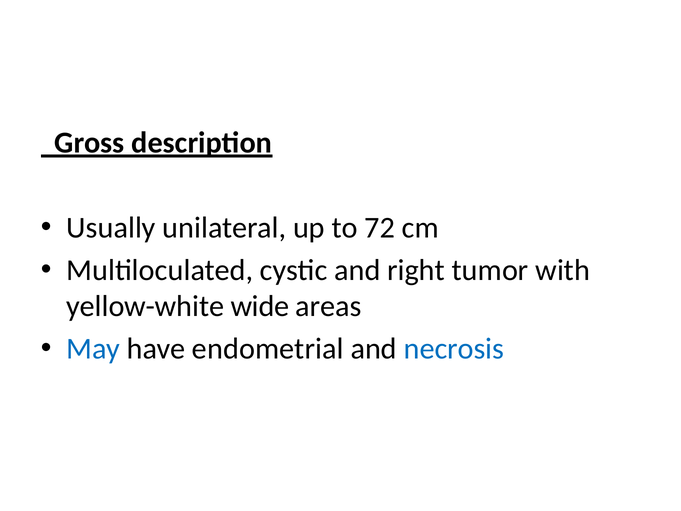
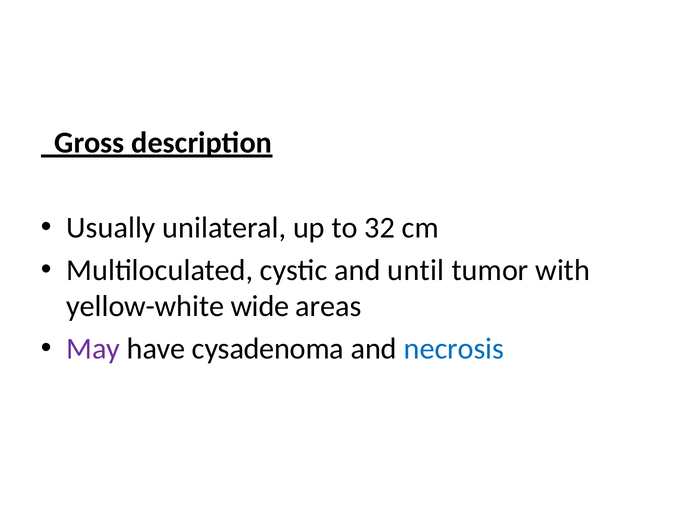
72: 72 -> 32 (380, 228)
right: right -> until (416, 270)
May colour: blue -> purple (93, 349)
endometrial: endometrial -> cysadenoma (268, 349)
